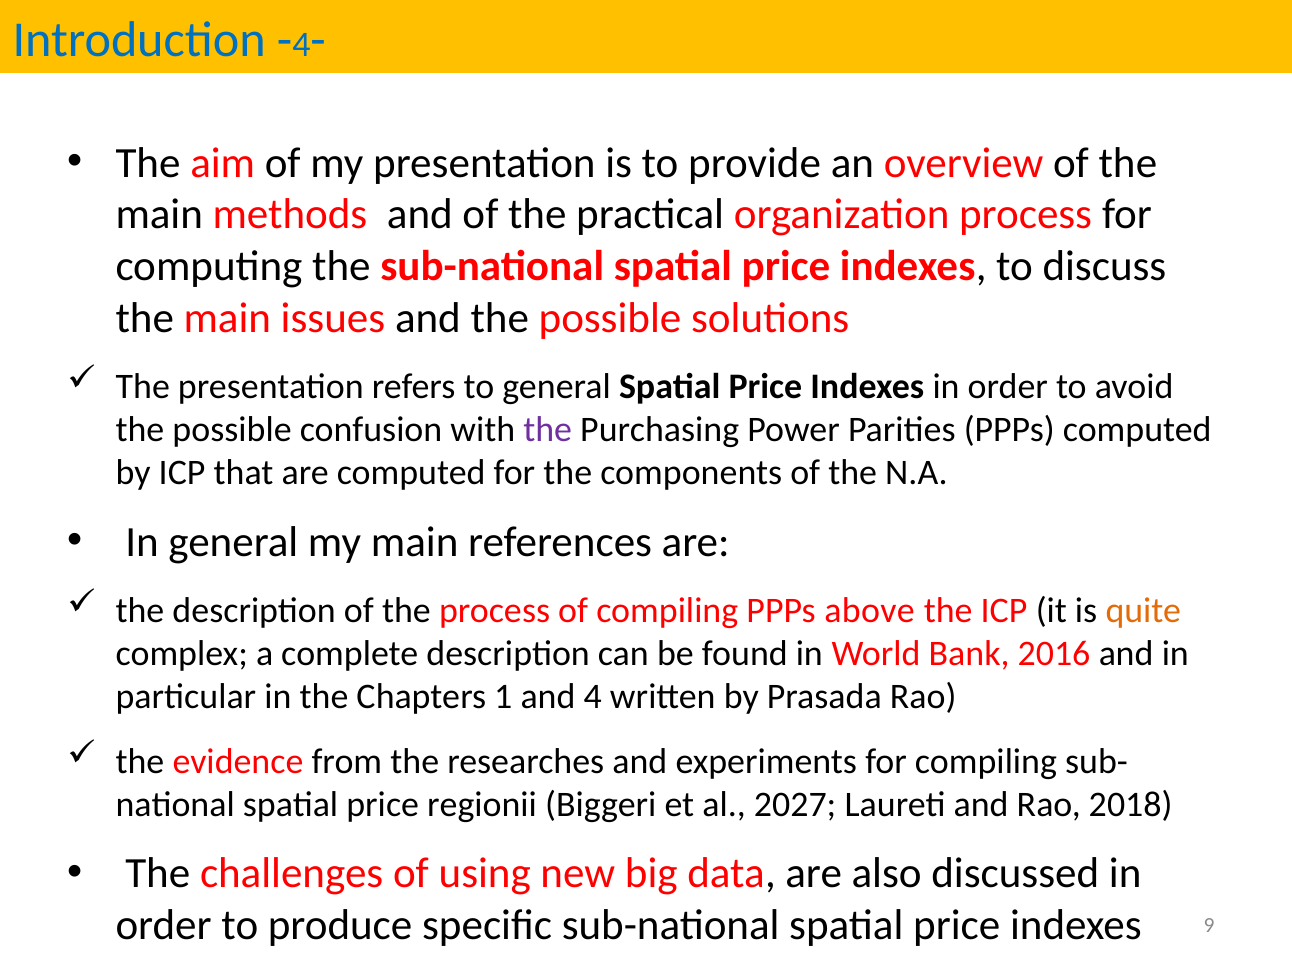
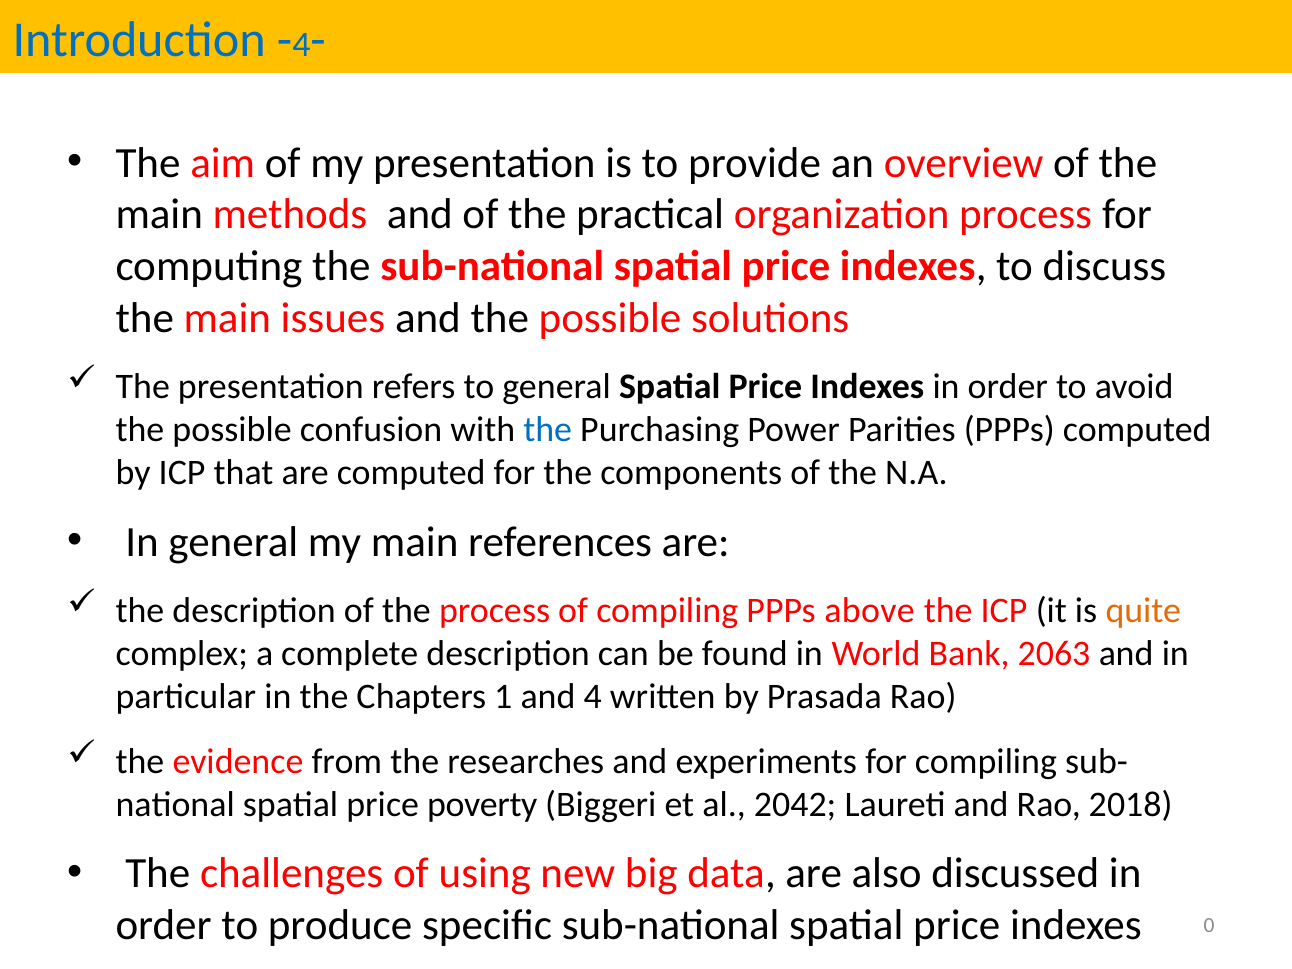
the colour: purple -> blue (548, 430)
2016: 2016 -> 2063 (1054, 653)
regionii: regionii -> poverty (482, 804)
2027: 2027 -> 2042 (795, 804)
9: 9 -> 0 (1209, 925)
